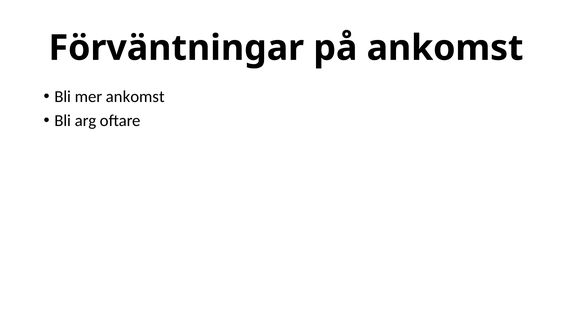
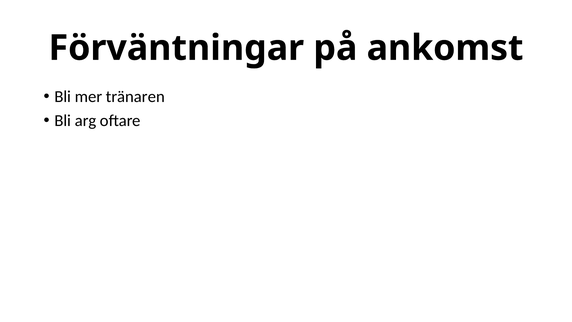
mer ankomst: ankomst -> tränaren (135, 97)
